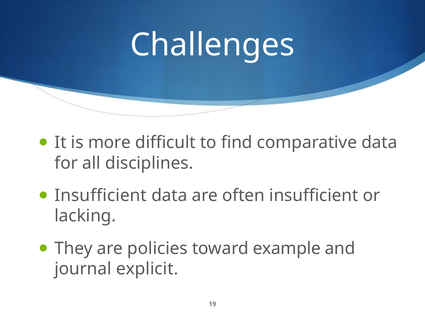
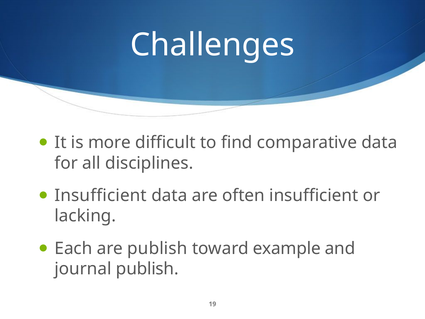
They: They -> Each (74, 248)
are policies: policies -> publish (157, 248)
journal explicit: explicit -> publish (147, 269)
